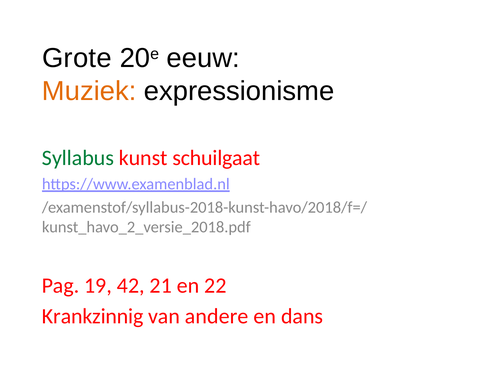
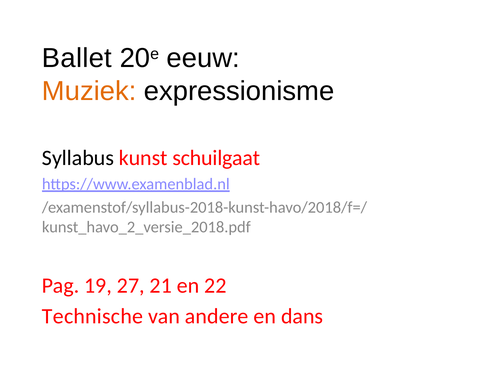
Grote: Grote -> Ballet (77, 58)
Syllabus colour: green -> black (78, 158)
42: 42 -> 27 (131, 286)
Krankzinnig: Krankzinnig -> Technische (93, 317)
